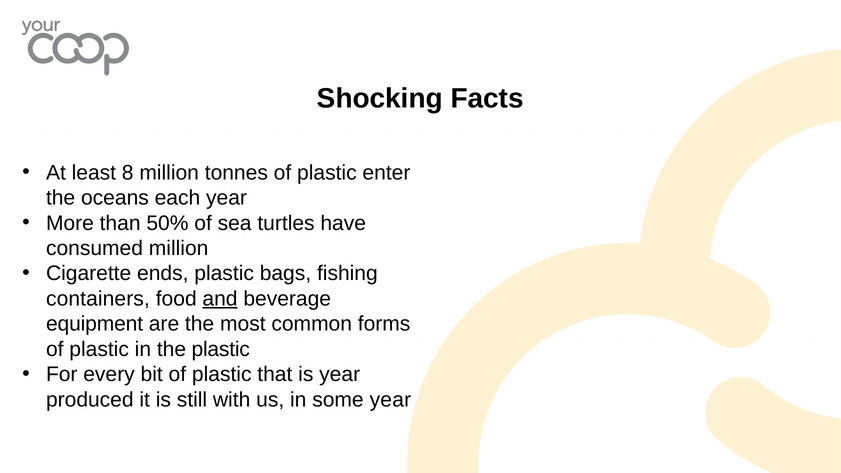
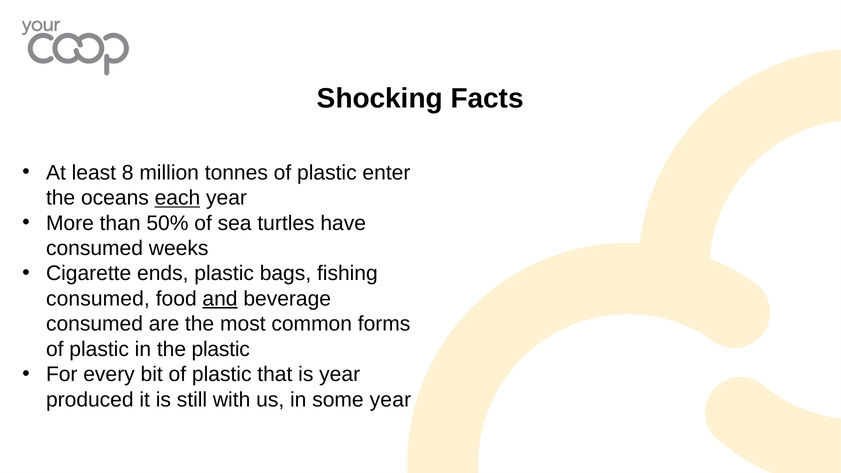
each underline: none -> present (177, 198)
consumed million: million -> weeks (179, 248)
containers: containers -> consumed (98, 299)
equipment: equipment -> consumed (94, 324)
